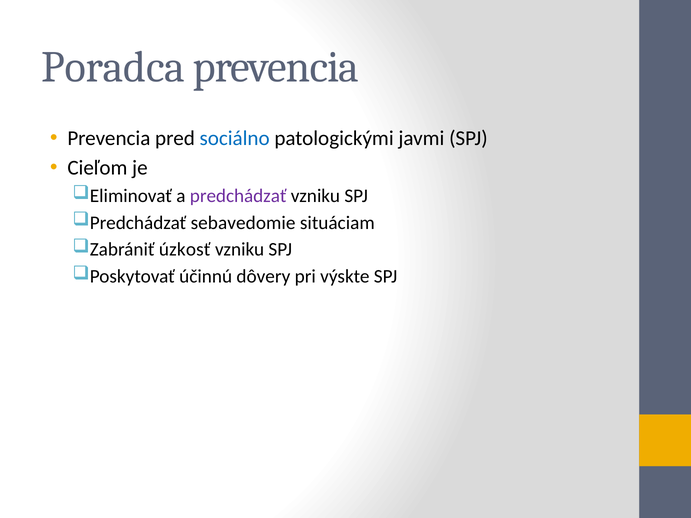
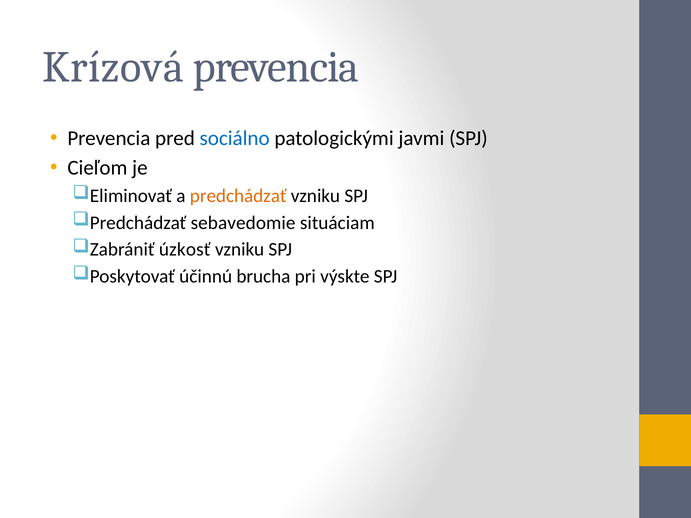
Poradca: Poradca -> Krízová (113, 67)
predchádzať colour: purple -> orange (238, 196)
dôvery: dôvery -> brucha (263, 277)
